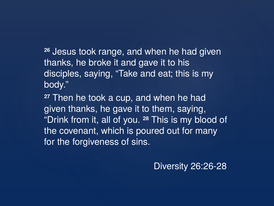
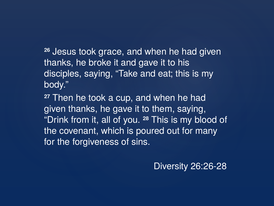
range: range -> grace (111, 52)
